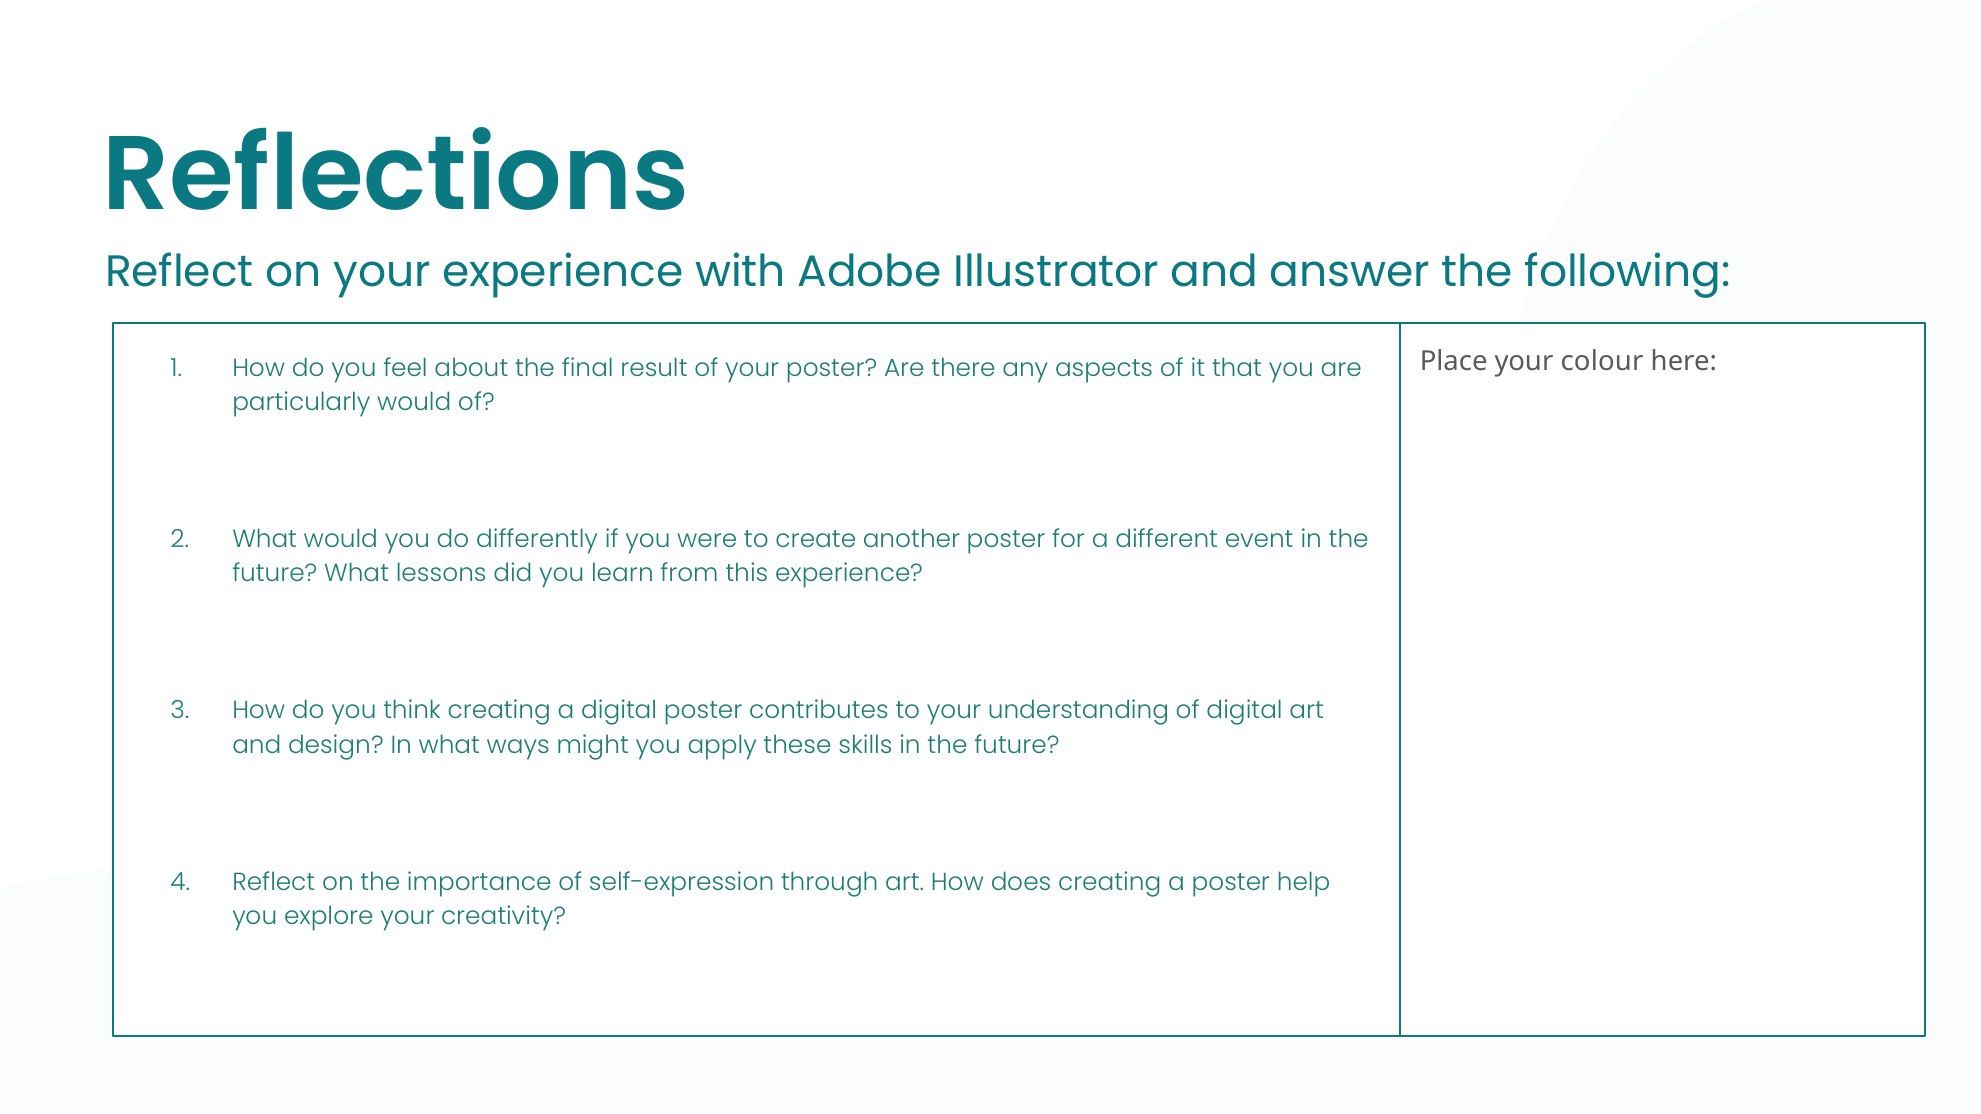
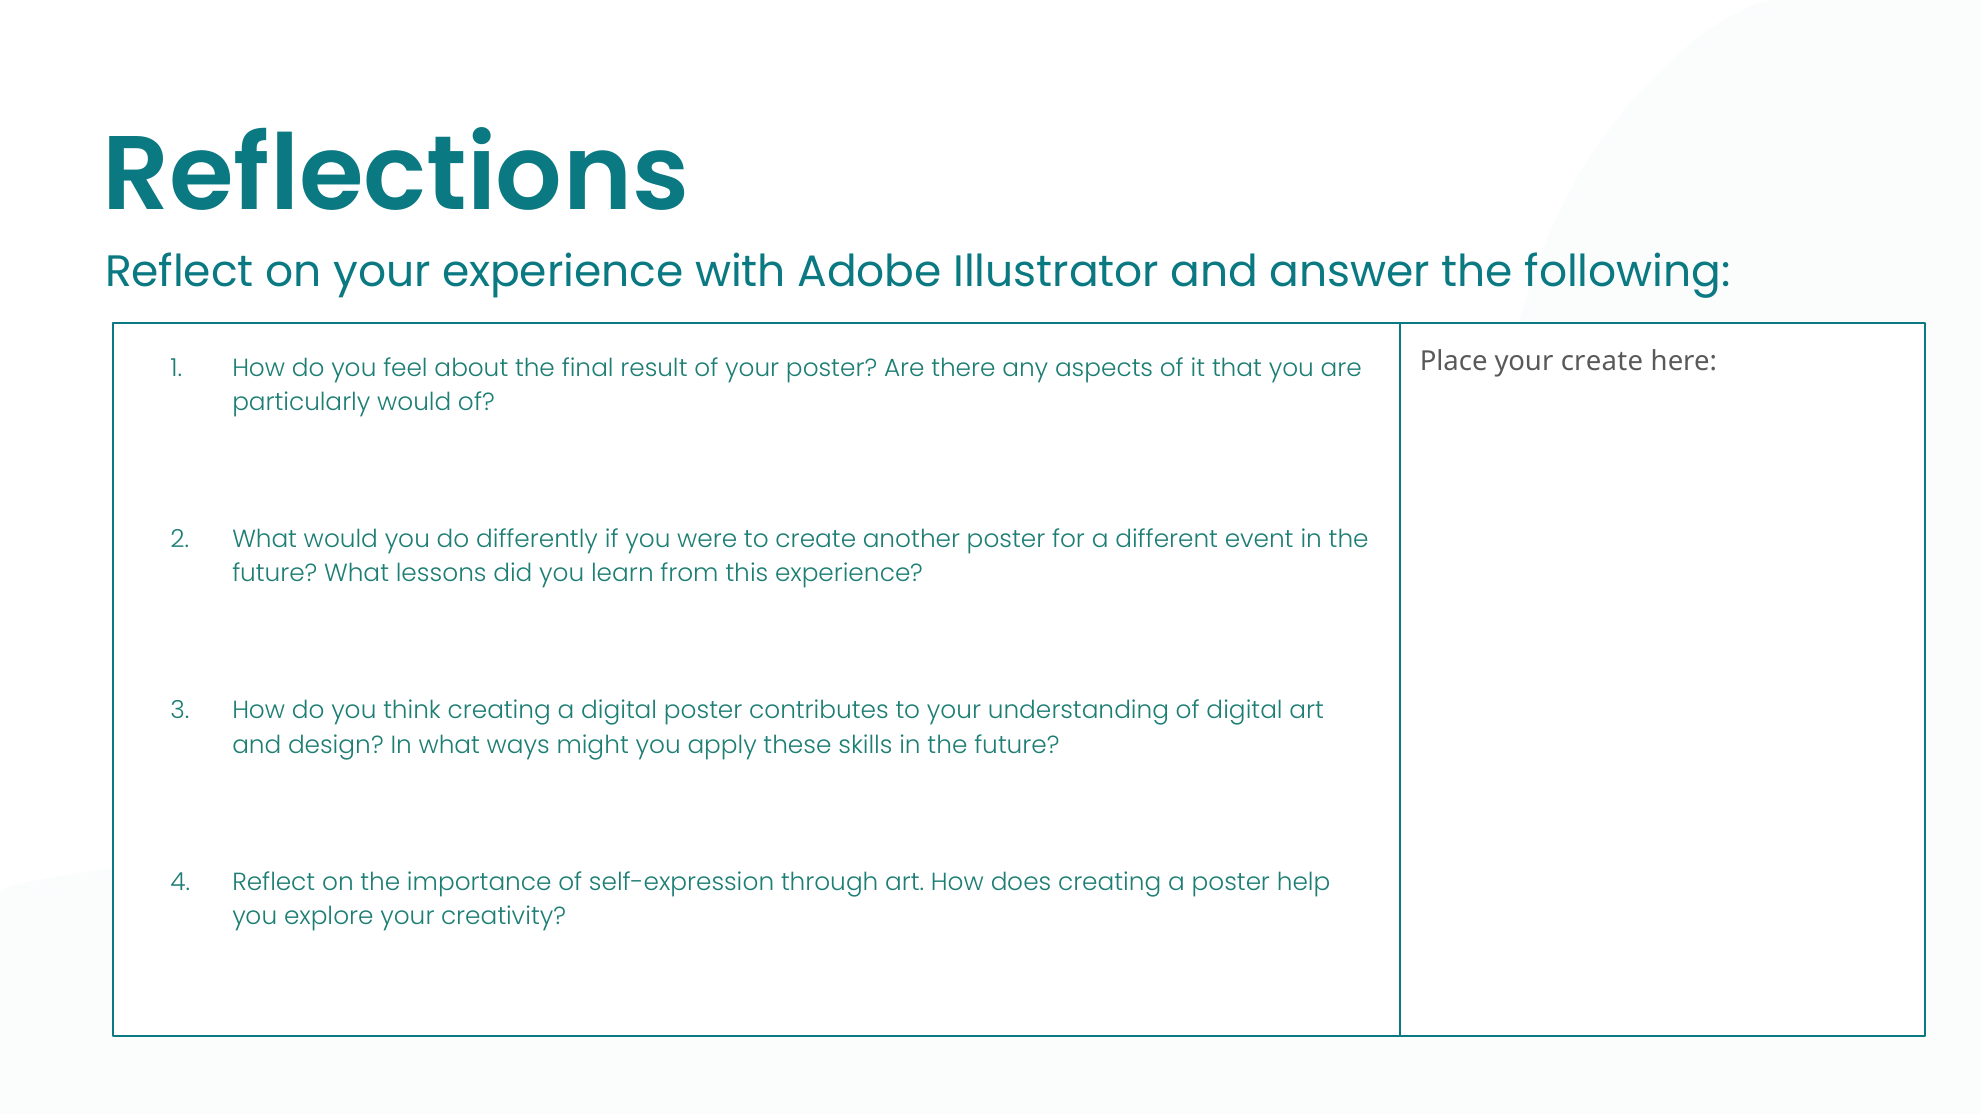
your colour: colour -> create (1602, 361)
